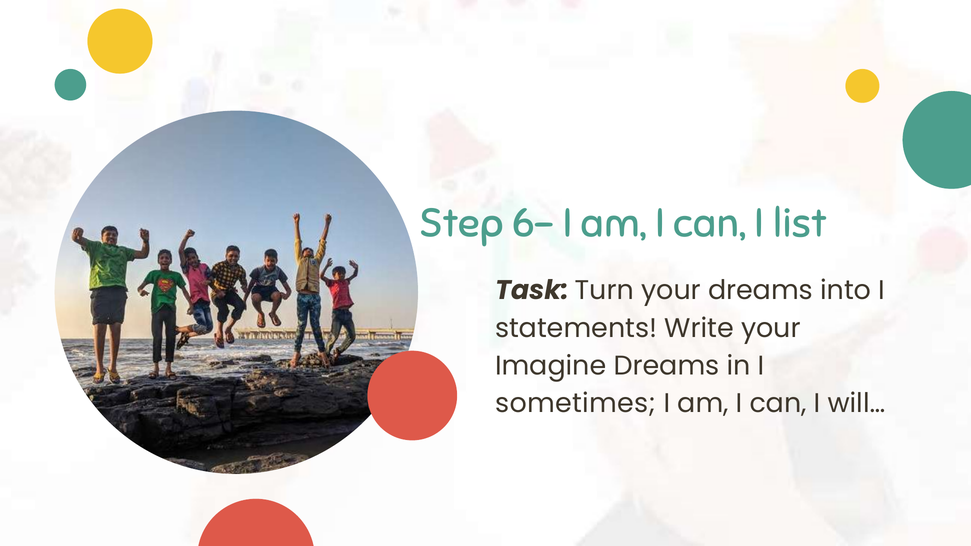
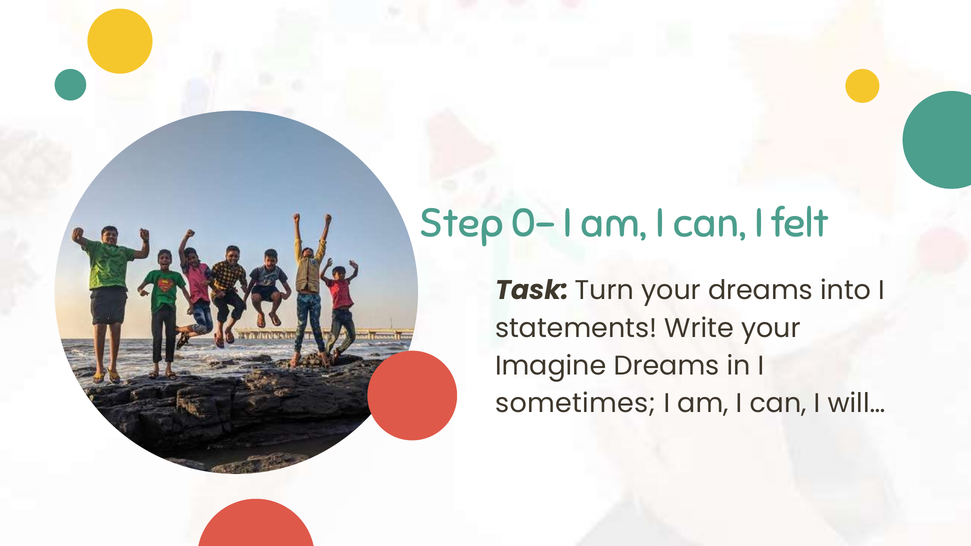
6-: 6- -> 0- (533, 223)
list: list -> felt (801, 223)
